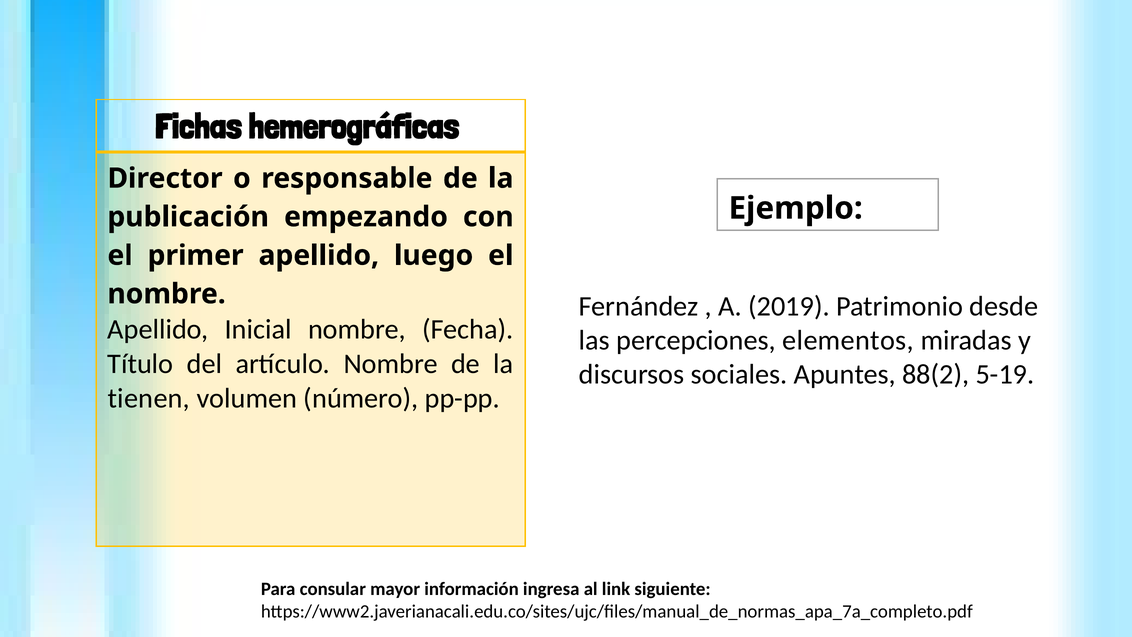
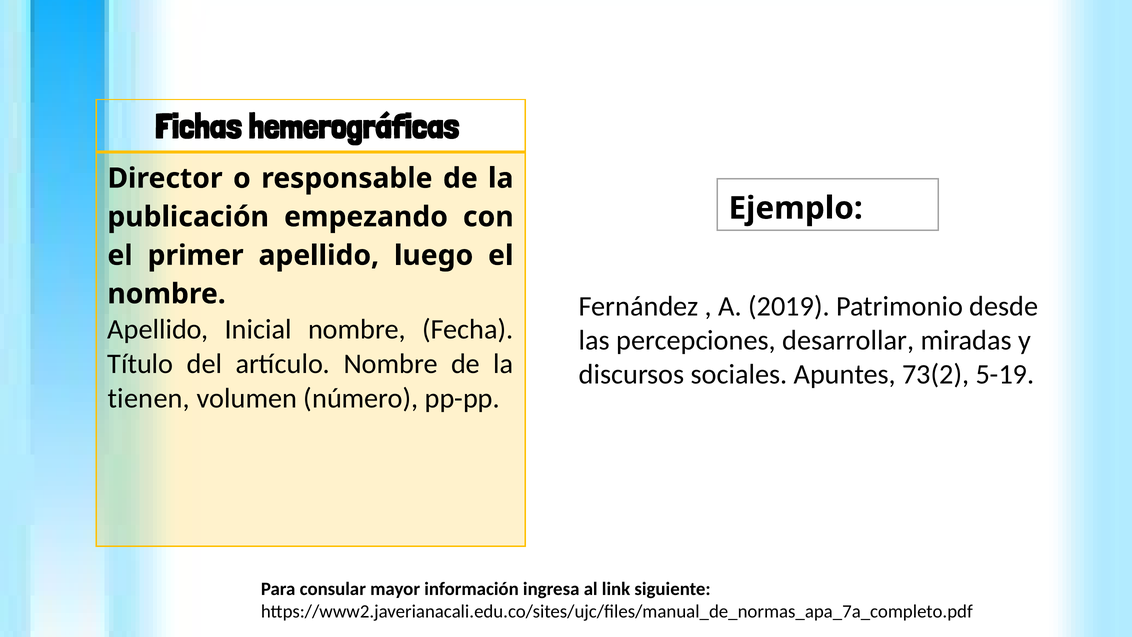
elementos: elementos -> desarrollar (848, 340)
88(2: 88(2 -> 73(2 (936, 374)
